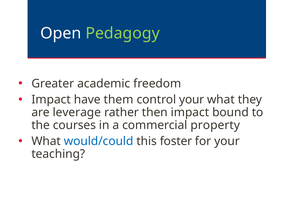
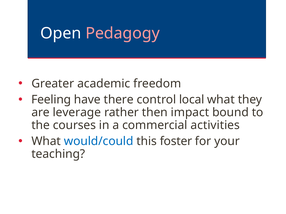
Pedagogy colour: light green -> pink (123, 33)
Impact: Impact -> Feeling (51, 100)
them: them -> there (119, 100)
control your: your -> local (192, 100)
property: property -> activities (215, 126)
